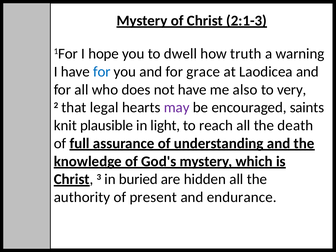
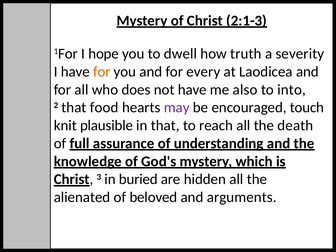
warning: warning -> severity (300, 54)
for colour: blue -> orange (102, 72)
grace: grace -> every (203, 72)
very: very -> into (292, 90)
legal: legal -> food (104, 108)
saints: saints -> touch (307, 108)
in light: light -> that (165, 125)
authority: authority -> alienated (82, 197)
present: present -> beloved (153, 197)
endurance: endurance -> arguments (242, 197)
